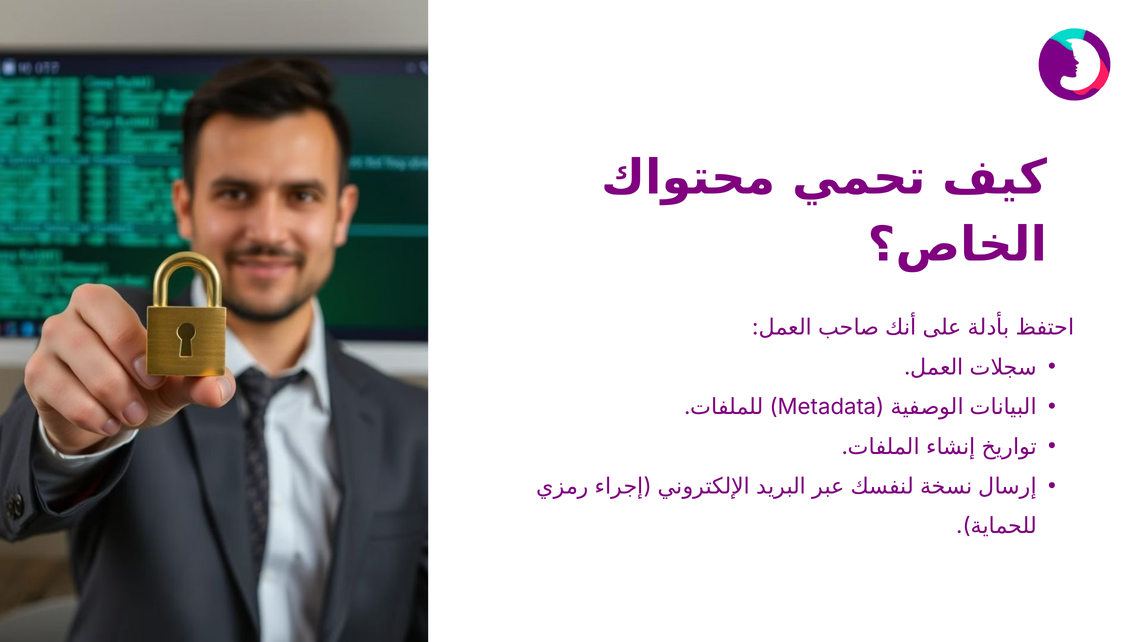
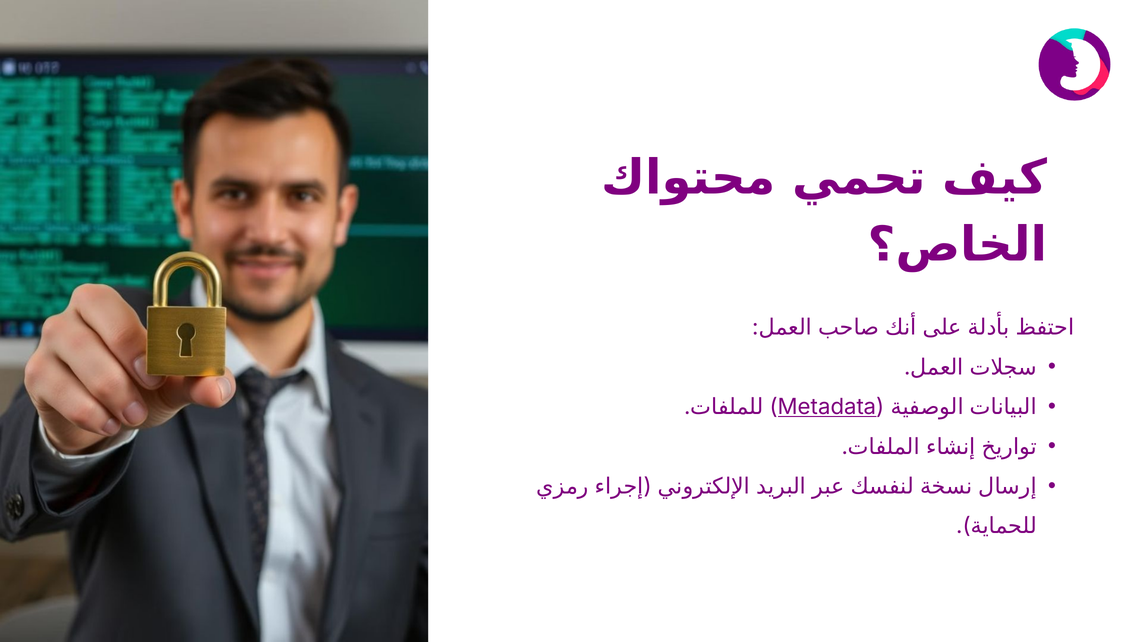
Metadata underline: none -> present (827, 407)
